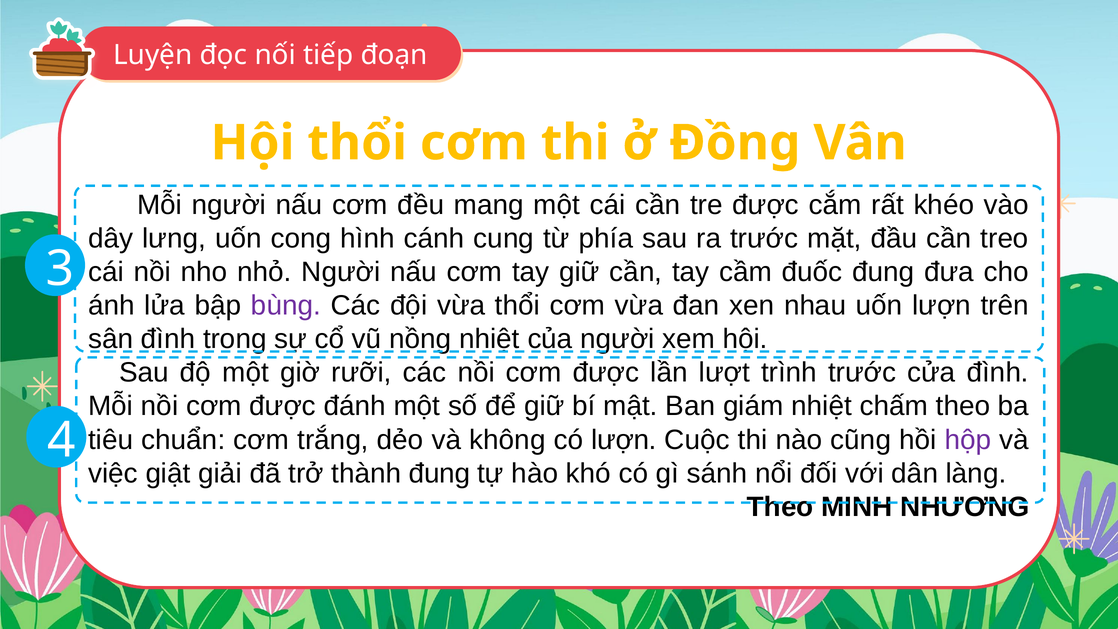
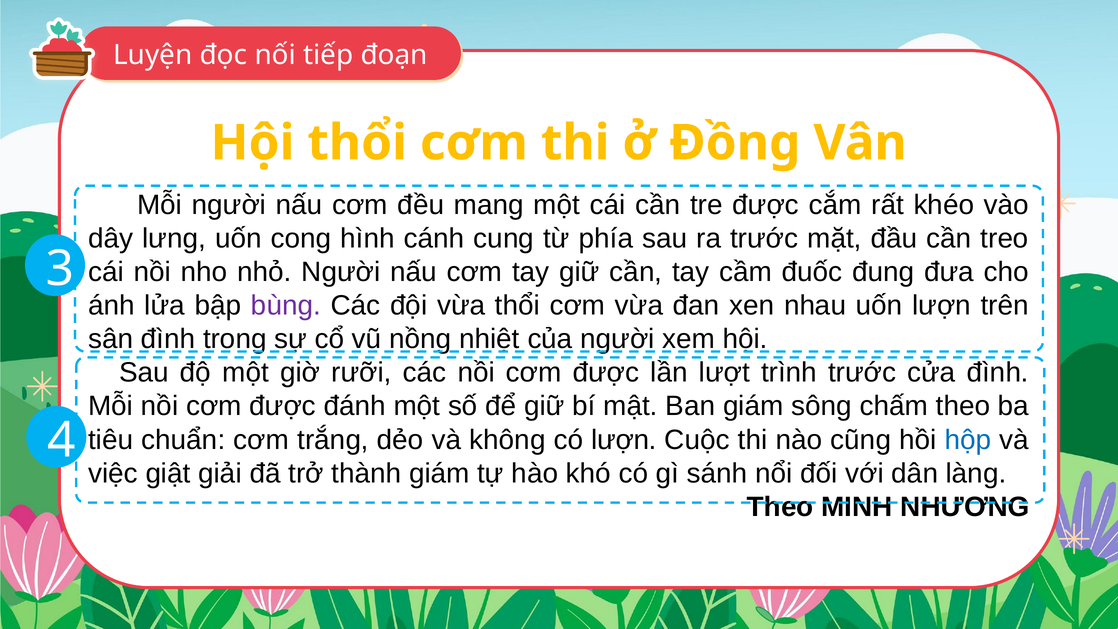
giám nhiệt: nhiệt -> sông (822, 406)
hộp colour: purple -> blue (968, 440)
thành đung: đung -> giám (439, 473)
